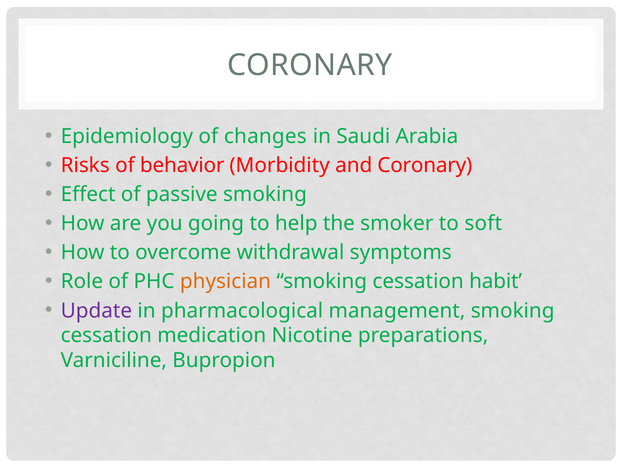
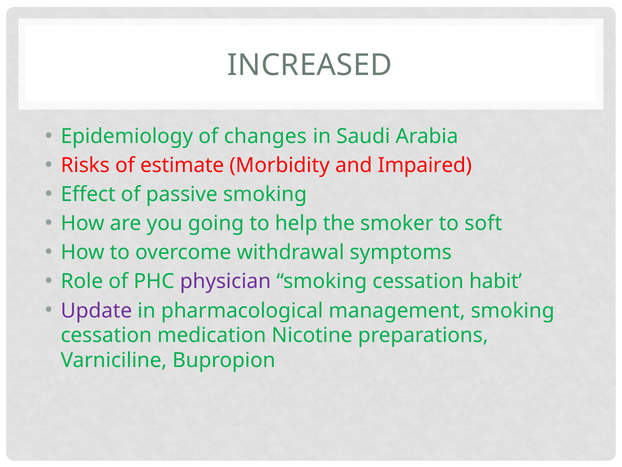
CORONARY: CORONARY -> INCREASED (310, 65)
behavior: behavior -> estimate (182, 165)
and Coronary: Coronary -> Impaired (425, 165)
physician colour: orange -> purple (225, 281)
